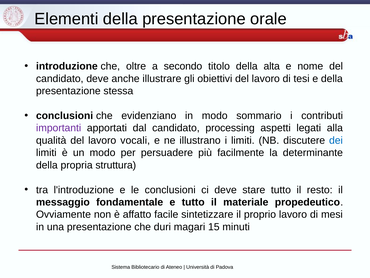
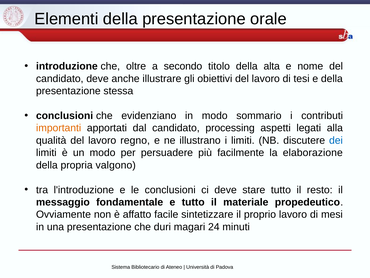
importanti colour: purple -> orange (59, 128)
vocali: vocali -> regno (135, 140)
determinante: determinante -> elaborazione (313, 153)
struttura: struttura -> valgono (116, 165)
15: 15 -> 24 (214, 227)
